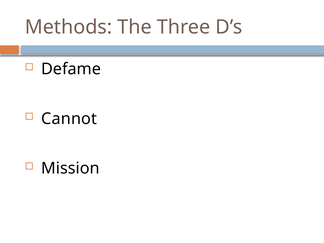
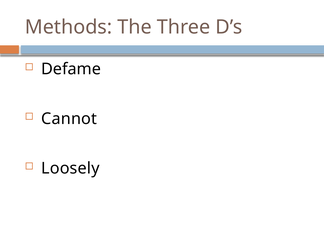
Mission: Mission -> Loosely (70, 168)
